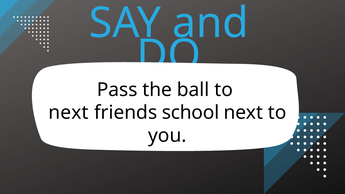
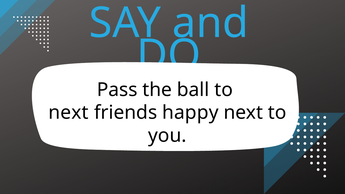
school: school -> happy (190, 113)
